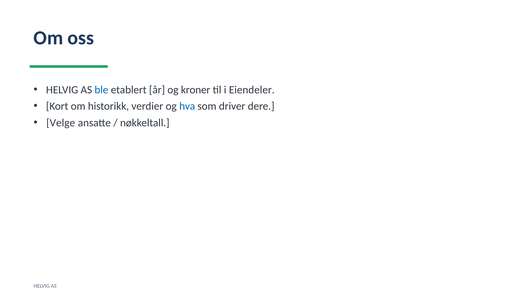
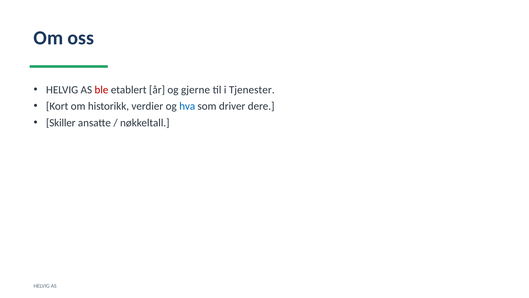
ble colour: blue -> red (101, 90)
kroner: kroner -> gjerne (196, 90)
Eiendeler: Eiendeler -> Tjenester (252, 90)
Velge: Velge -> Skiller (61, 123)
